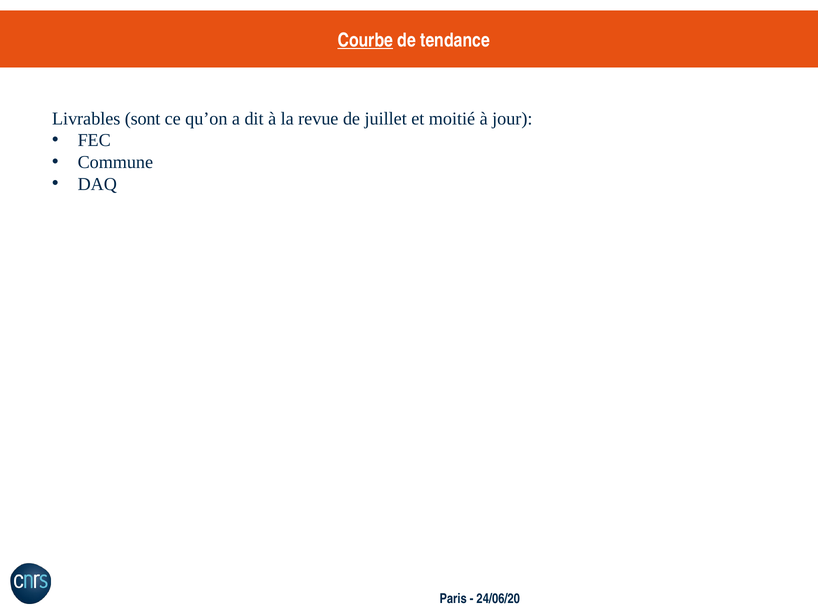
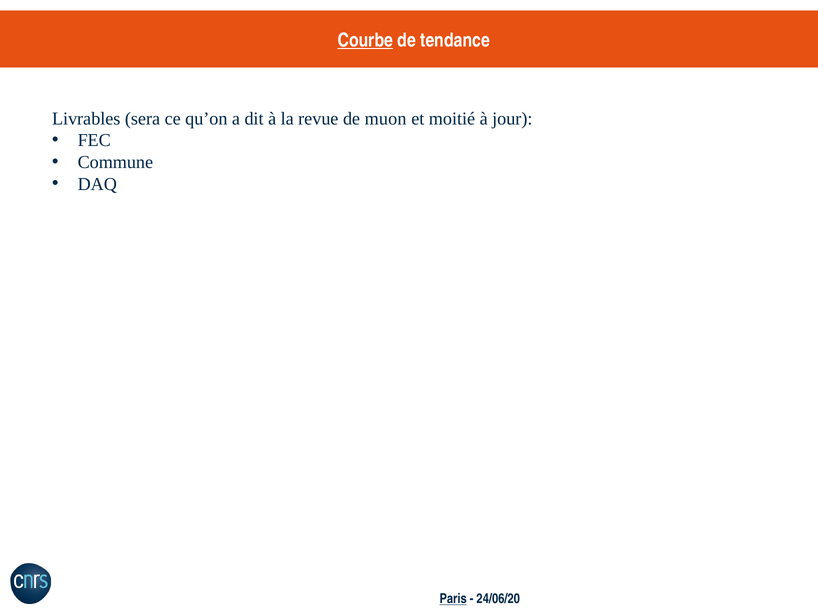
sont: sont -> sera (142, 118)
juillet: juillet -> muon (386, 118)
Paris underline: none -> present (453, 598)
